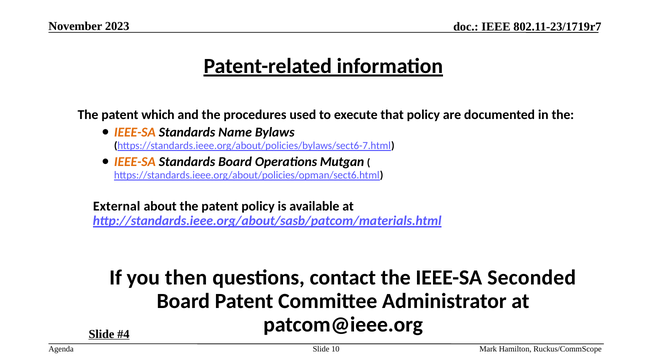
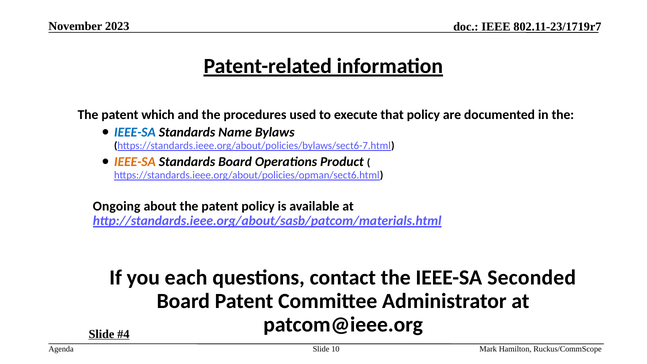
IEEE-SA colour: orange -> blue (135, 132)
Mutgan: Mutgan -> Product (342, 162)
External: External -> Ongoing (117, 206)
then: then -> each (186, 278)
